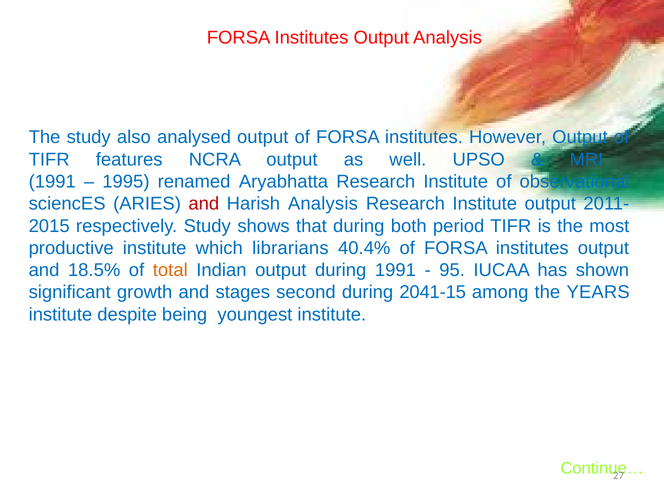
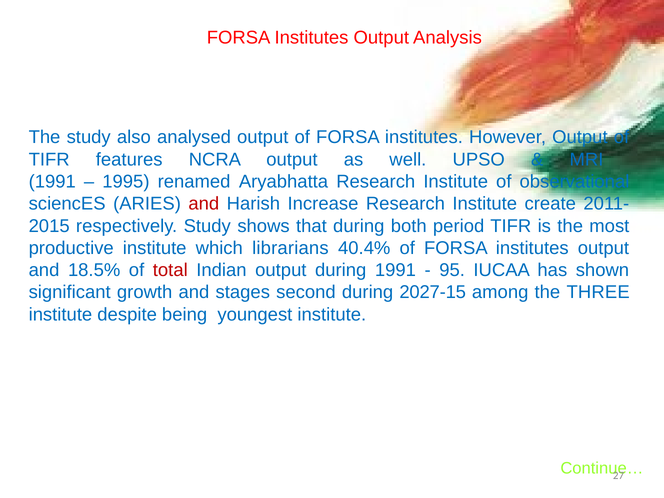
Harish Analysis: Analysis -> Increase (323, 204)
Institute output: output -> create (550, 204)
total colour: orange -> red (170, 270)
2041-15: 2041-15 -> 2027-15 (433, 292)
YEARS: YEARS -> THREE (598, 292)
